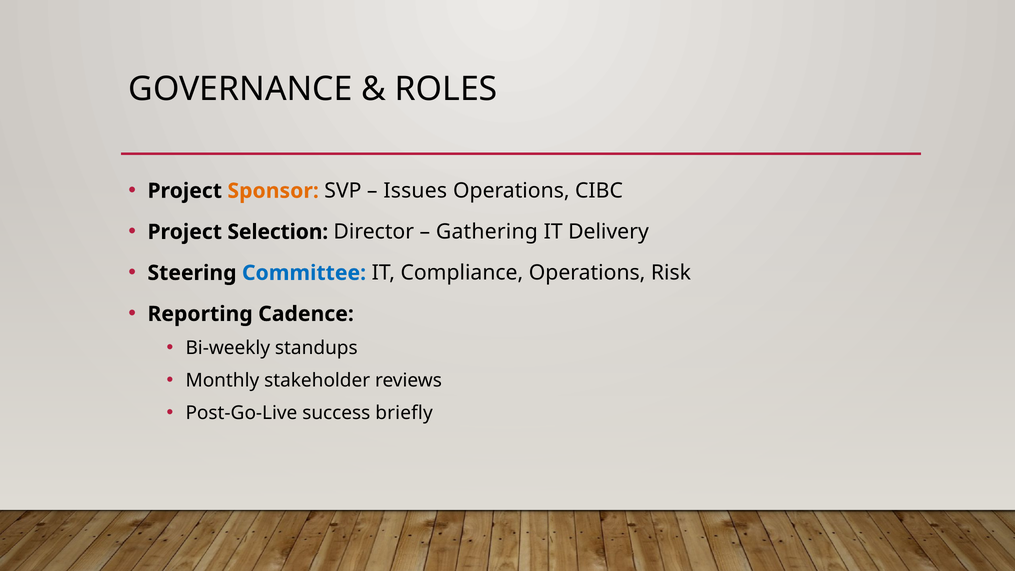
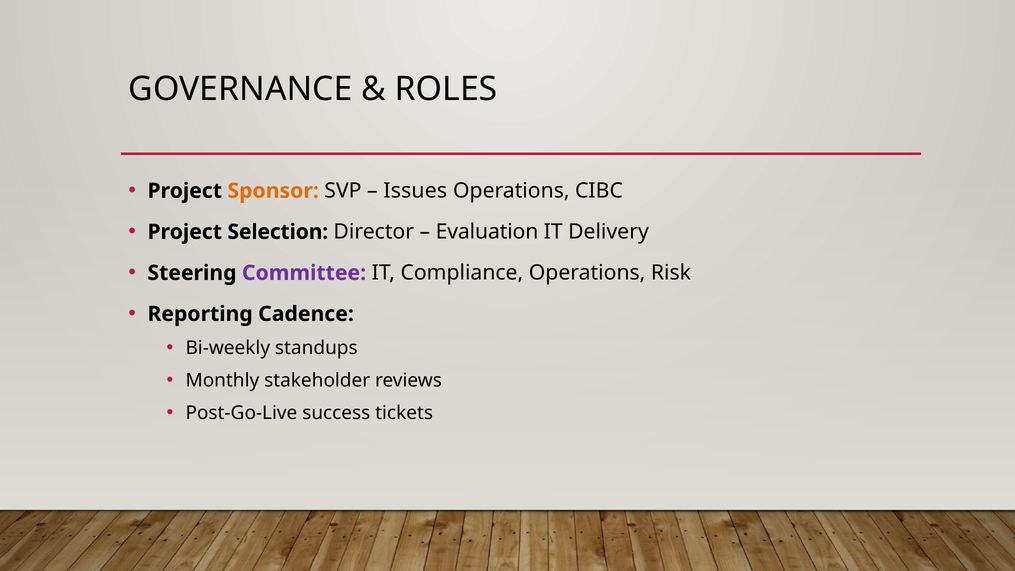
Gathering: Gathering -> Evaluation (487, 232)
Committee colour: blue -> purple (304, 273)
briefly: briefly -> tickets (404, 413)
